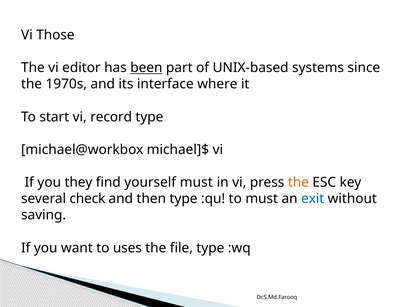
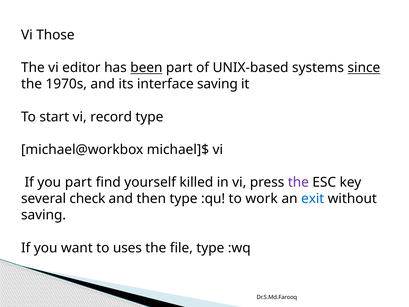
since underline: none -> present (364, 68)
interface where: where -> saving (217, 84)
you they: they -> part (78, 182)
yourself must: must -> killed (196, 182)
the colour: orange -> purple (298, 182)
to must: must -> work (262, 199)
